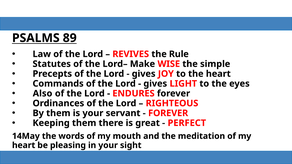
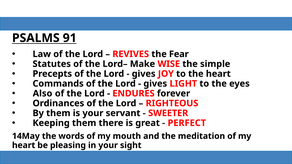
89: 89 -> 91 (70, 38)
Rule: Rule -> Fear (179, 54)
FOREVER: FOREVER -> SWEETER (168, 113)
